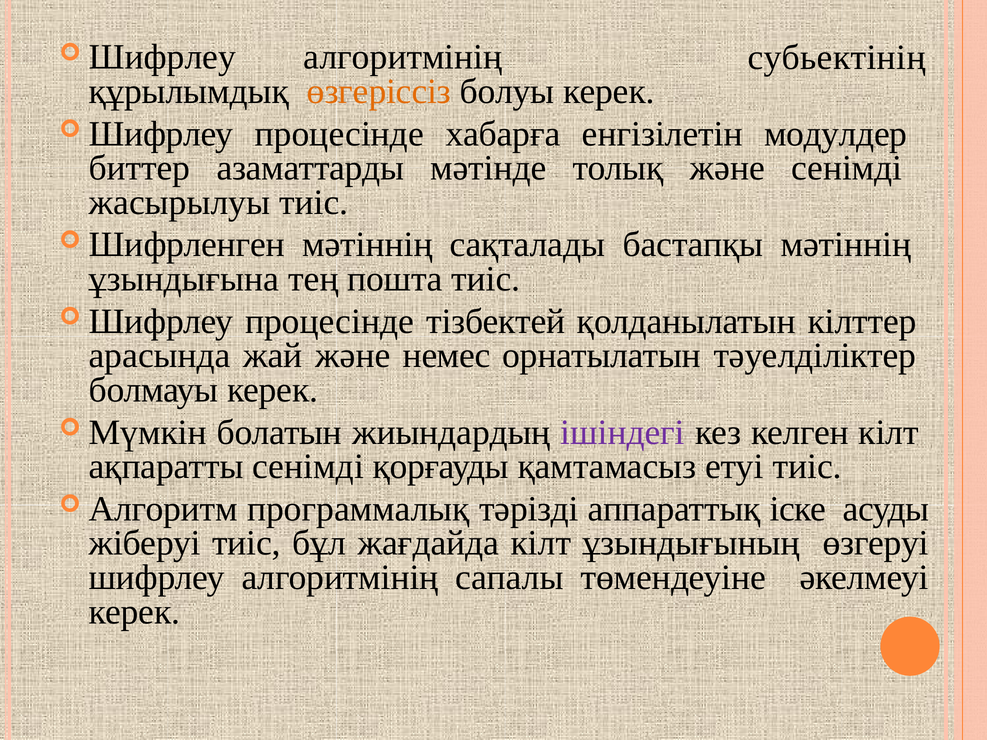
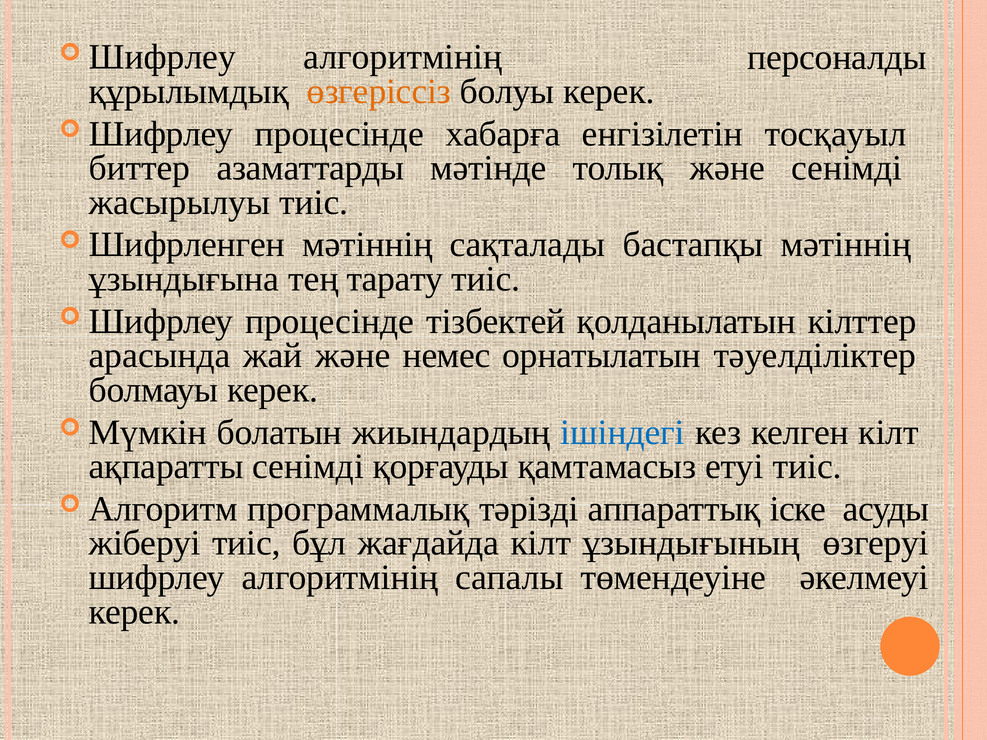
субьектінің: субьектінің -> персоналды (837, 58)
модулдер: модулдер -> тосқауыл (835, 134)
пошта: пошта -> тарату (395, 279)
ішіндегі colour: purple -> blue (623, 432)
